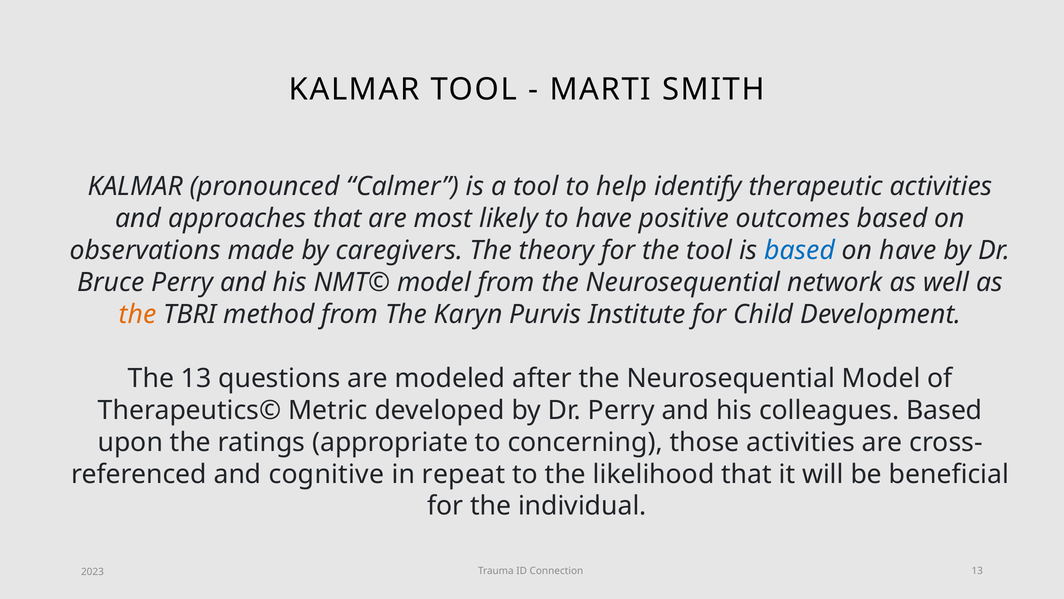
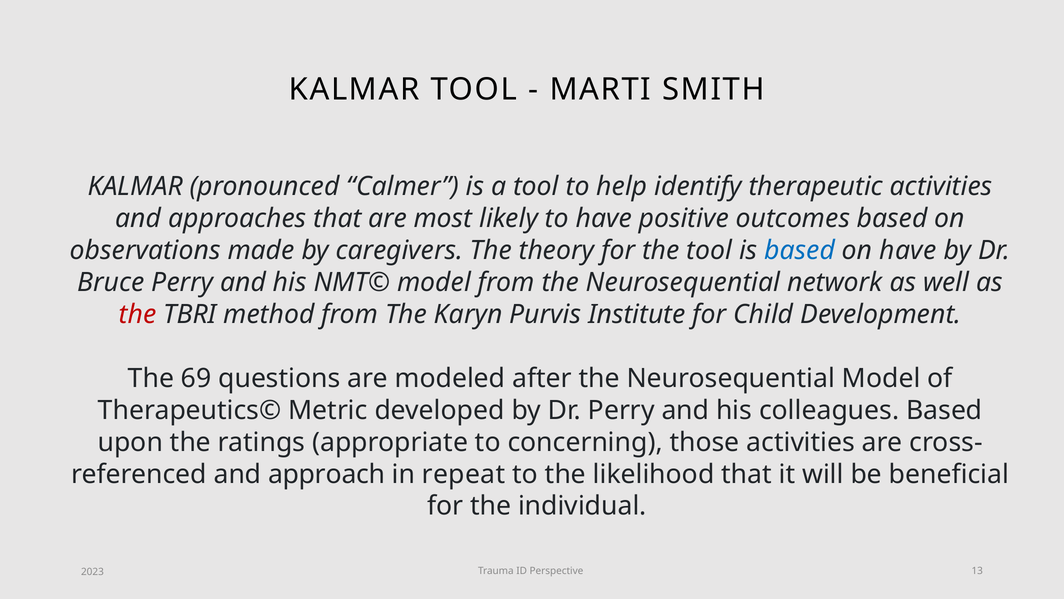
the colour: orange -> red (138, 314)
The 13: 13 -> 69 (196, 378)
cognitive: cognitive -> approach (327, 474)
Connection: Connection -> Perspective (556, 571)
